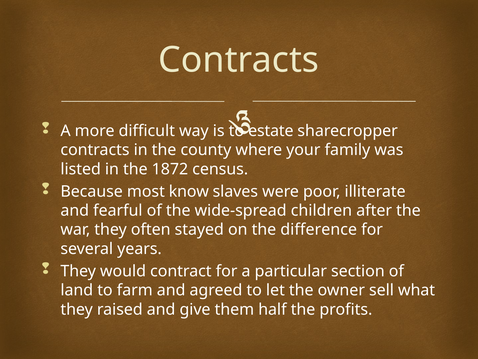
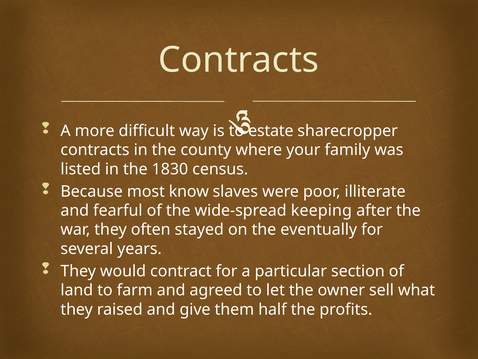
1872: 1872 -> 1830 (170, 169)
children: children -> keeping (321, 210)
difference: difference -> eventually (319, 229)
